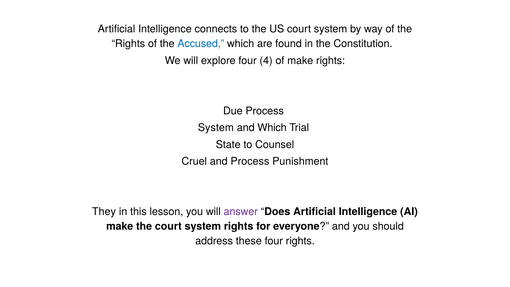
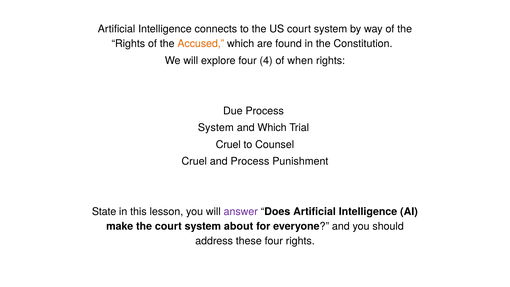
Accused colour: blue -> orange (201, 44)
of make: make -> when (300, 61)
State: State -> Cruel (228, 144)
They: They -> State (104, 212)
system rights: rights -> about (239, 226)
